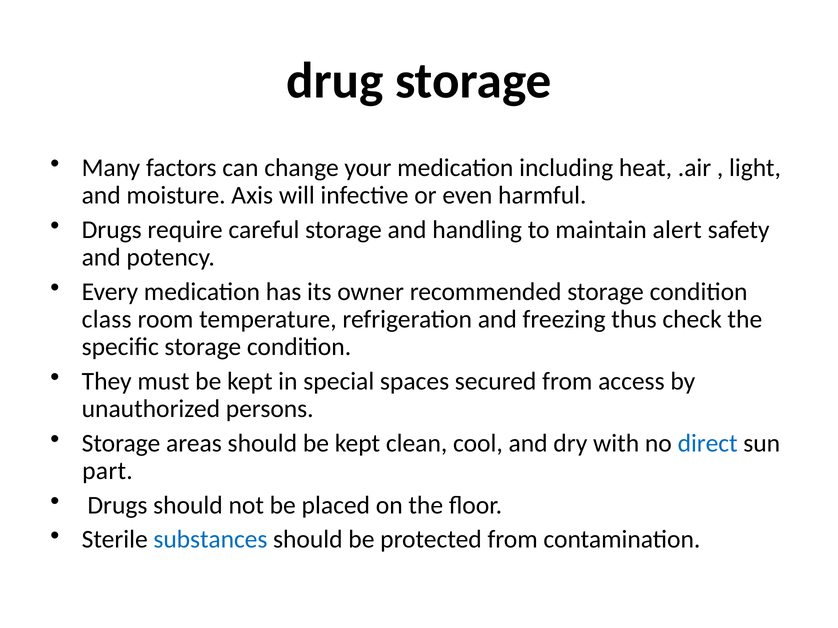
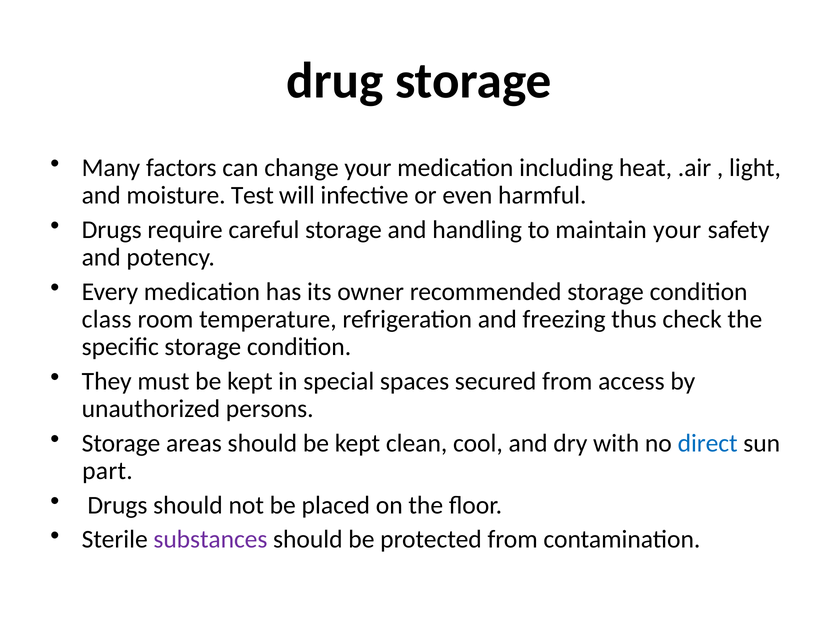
Axis: Axis -> Test (252, 196)
maintain alert: alert -> your (677, 230)
substances colour: blue -> purple (210, 540)
